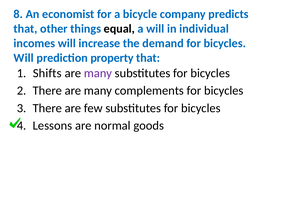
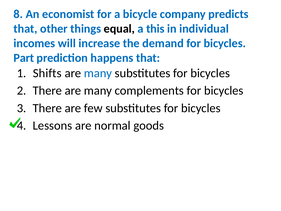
a will: will -> this (155, 29)
Will: Will -> Part (24, 58)
property: property -> happens (112, 58)
many colour: purple -> blue (98, 73)
